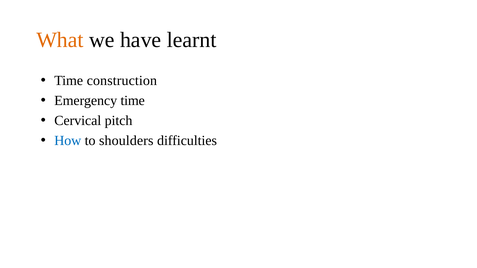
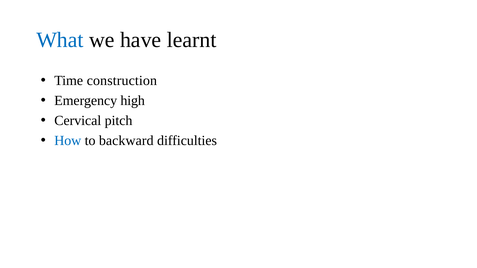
What colour: orange -> blue (60, 40)
Emergency time: time -> high (133, 101)
shoulders: shoulders -> backward (126, 141)
